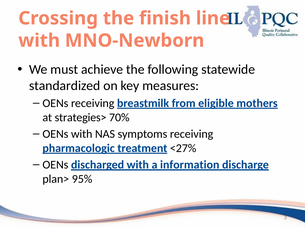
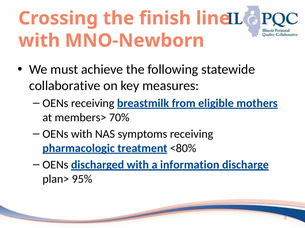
standardized: standardized -> collaborative (65, 86)
strategies>: strategies> -> members> (80, 118)
<27%: <27% -> <80% (183, 149)
